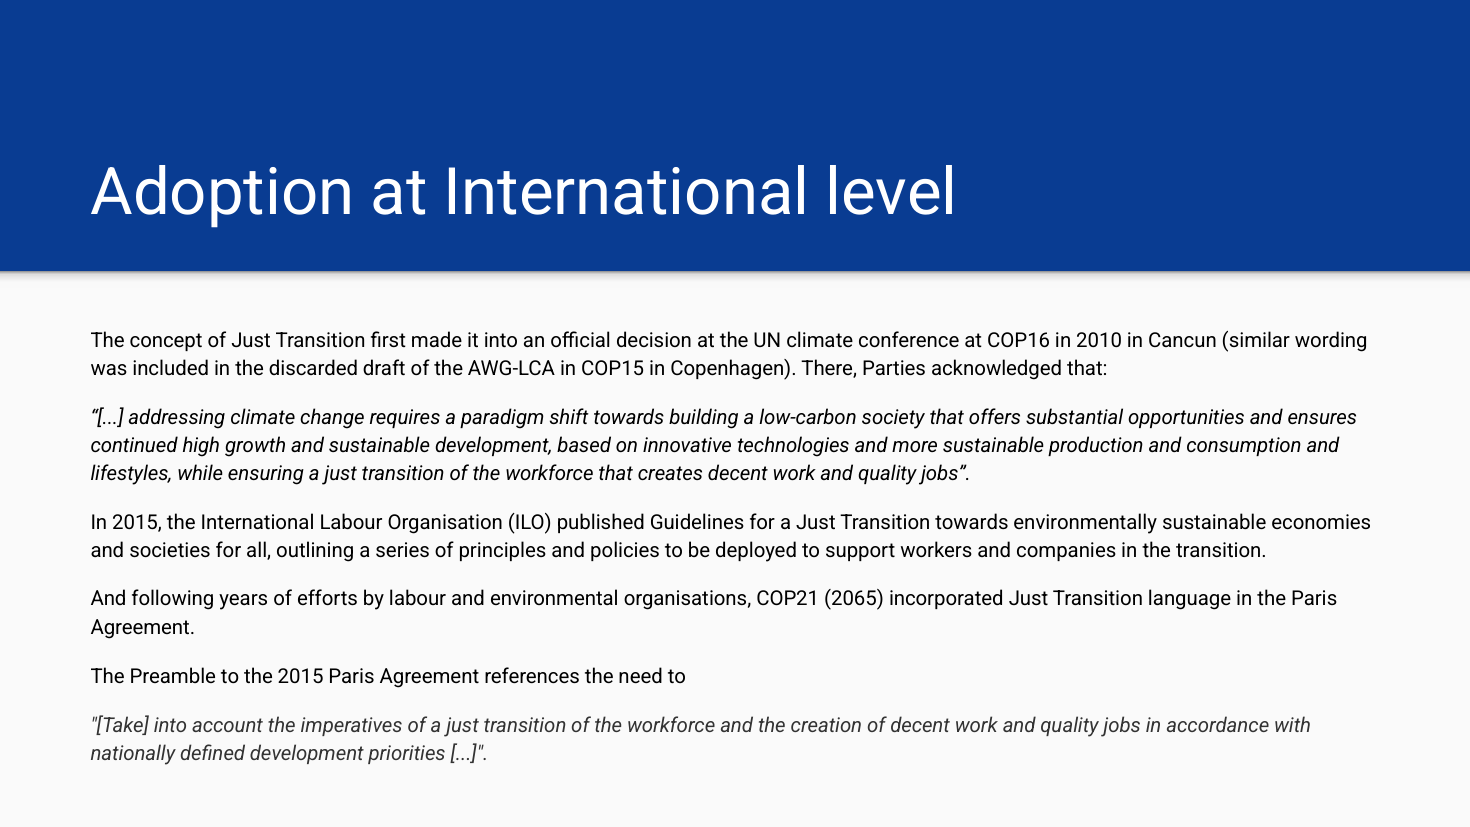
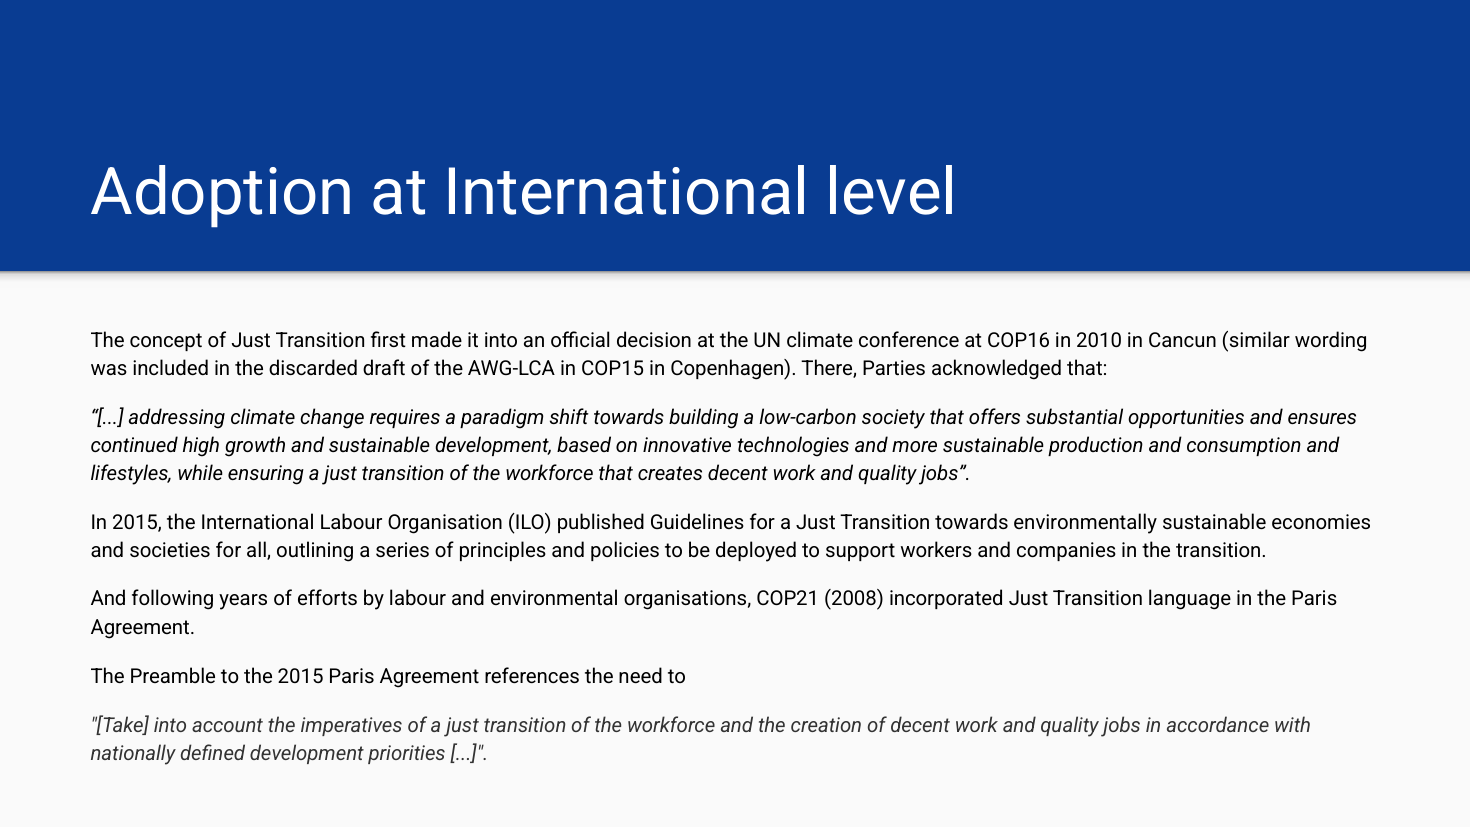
2065: 2065 -> 2008 (854, 599)
